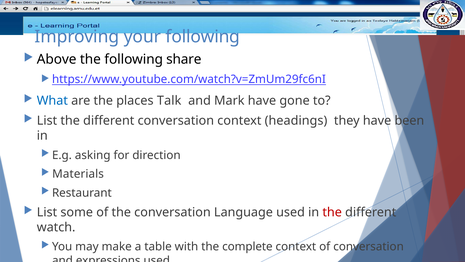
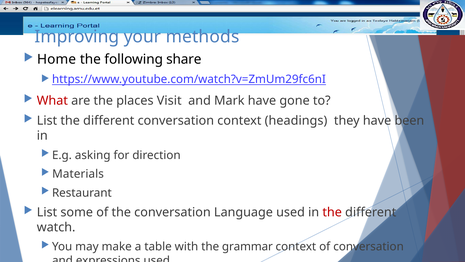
your following: following -> methods (203, 37)
Above: Above -> Home (57, 59)
What colour: blue -> red (52, 101)
Talk: Talk -> Visit (169, 101)
complete: complete -> grammar (247, 246)
